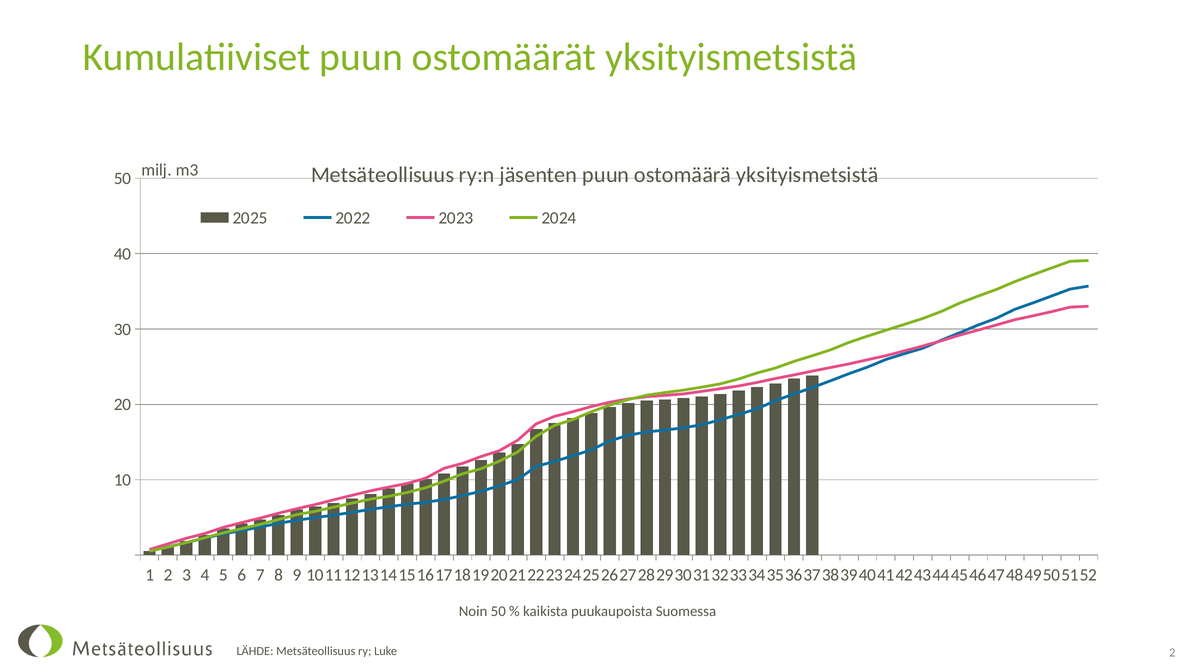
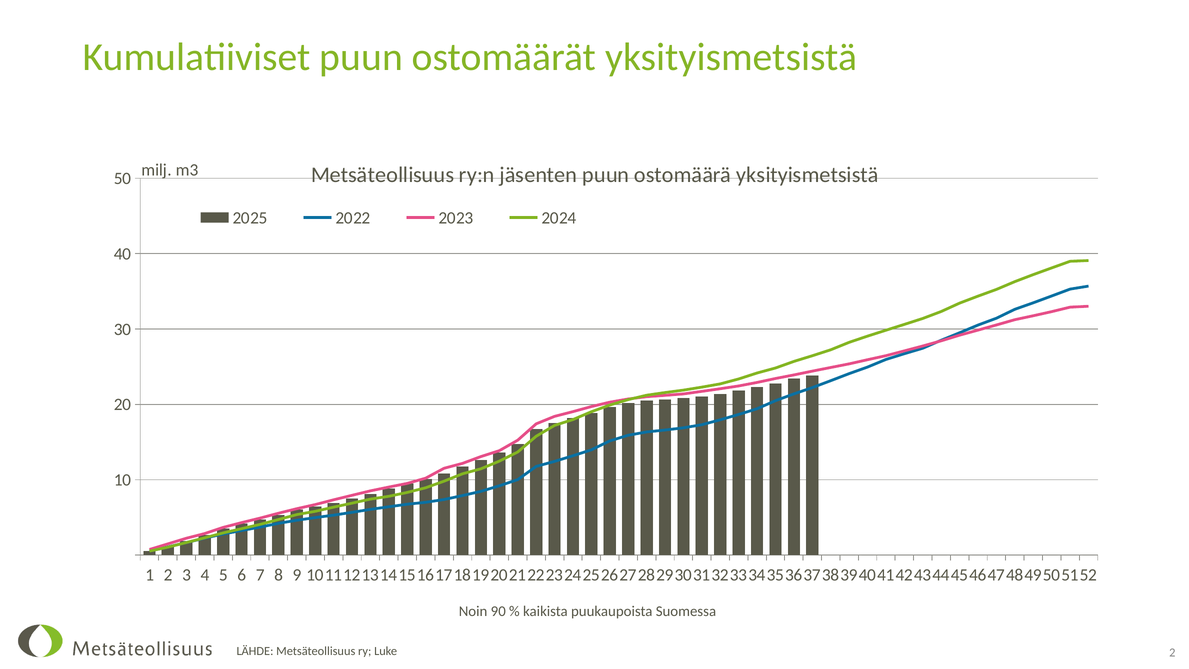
Noin 50: 50 -> 90 (498, 611)
